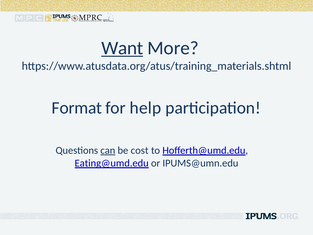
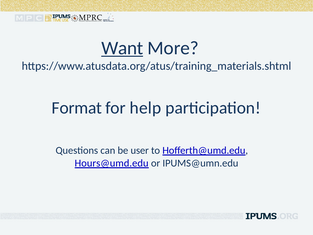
can underline: present -> none (108, 150)
cost: cost -> user (140, 150)
Eating@umd.edu: Eating@umd.edu -> Hours@umd.edu (112, 163)
